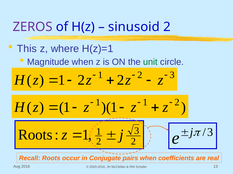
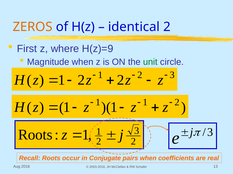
ZEROS colour: purple -> orange (33, 27)
sinusoid: sinusoid -> identical (134, 27)
This: This -> First (27, 49)
H(z)=1: H(z)=1 -> H(z)=9 (98, 49)
